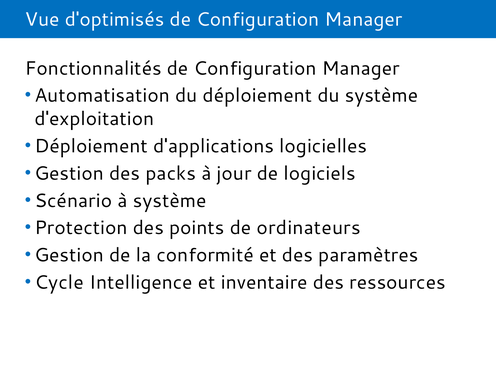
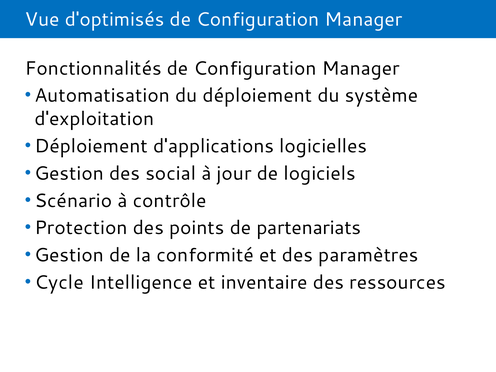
packs: packs -> social (171, 173)
à système: système -> contrôle (170, 201)
ordinateurs: ordinateurs -> partenariats (309, 228)
